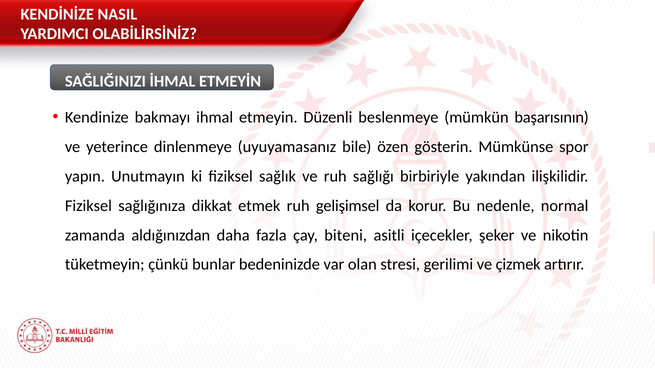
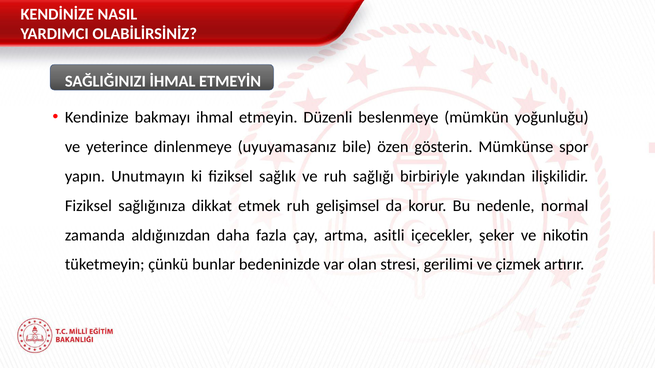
başarısının: başarısının -> yoğunluğu (552, 118)
biteni: biteni -> artma (346, 235)
